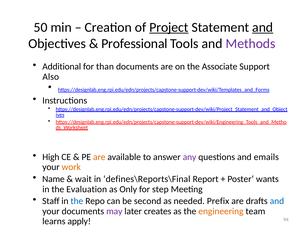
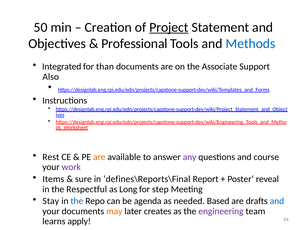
and underline: present -> none (263, 27)
Methods colour: purple -> blue (251, 44)
Additional: Additional -> Integrated (62, 67)
High: High -> Rest (51, 157)
emails: emails -> course (266, 157)
work colour: orange -> purple (71, 167)
Name: Name -> Items (53, 179)
wait: wait -> sure (83, 179)
wants: wants -> reveal (267, 179)
Evaluation: Evaluation -> Respectful (87, 189)
Only: Only -> Long (128, 189)
Staff: Staff -> Stay (51, 201)
second: second -> agenda (148, 201)
Prefix: Prefix -> Based (218, 201)
may colour: purple -> orange (114, 211)
engineering colour: orange -> purple (221, 211)
